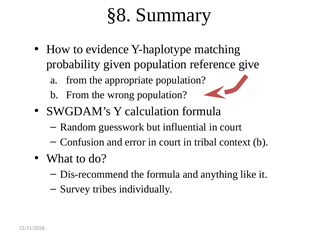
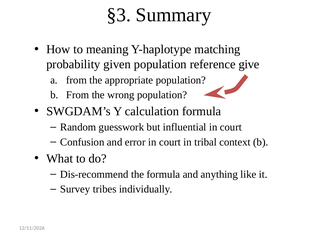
§8: §8 -> §3 (119, 15)
evidence: evidence -> meaning (107, 49)
